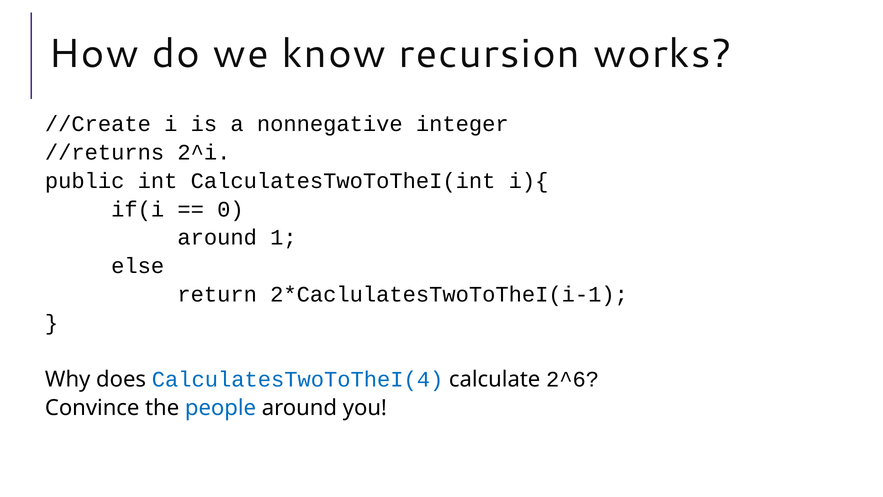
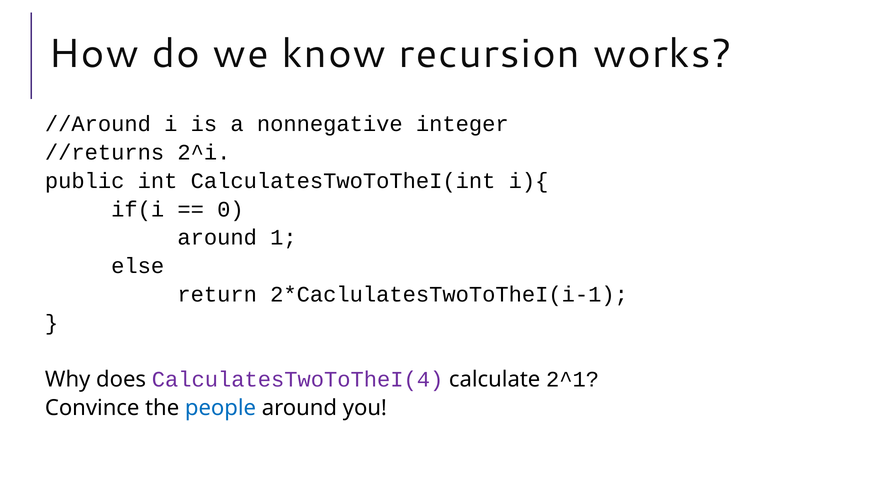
//Create: //Create -> //Around (98, 124)
CalculatesTwoToTheI(4 colour: blue -> purple (298, 379)
2^6: 2^6 -> 2^1 (573, 379)
